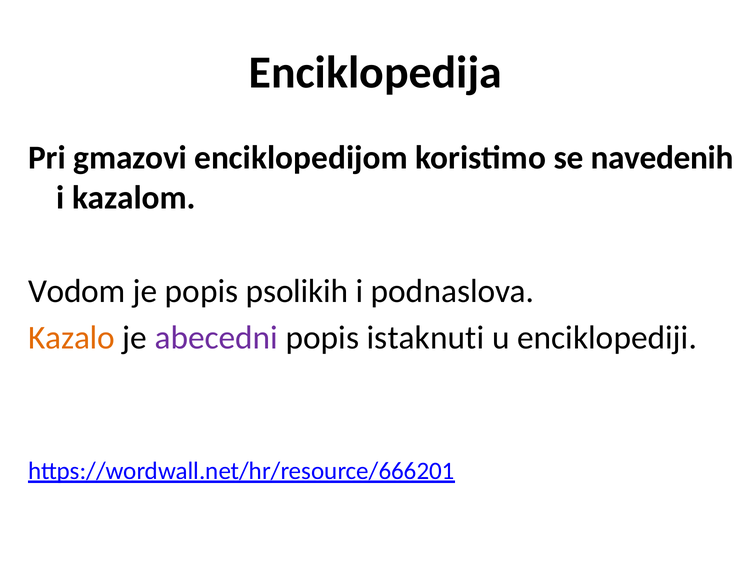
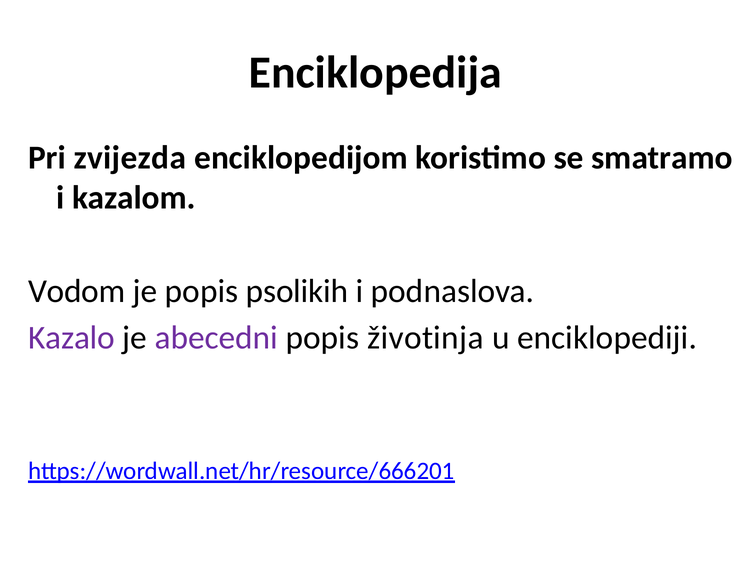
gmazovi: gmazovi -> zvijezda (130, 158)
navedenih: navedenih -> smatramo (662, 158)
Kazalo colour: orange -> purple (72, 338)
istaknuti: istaknuti -> životinja (425, 338)
